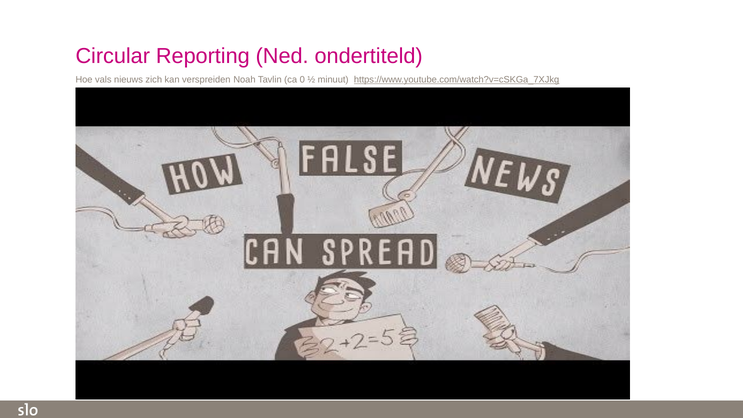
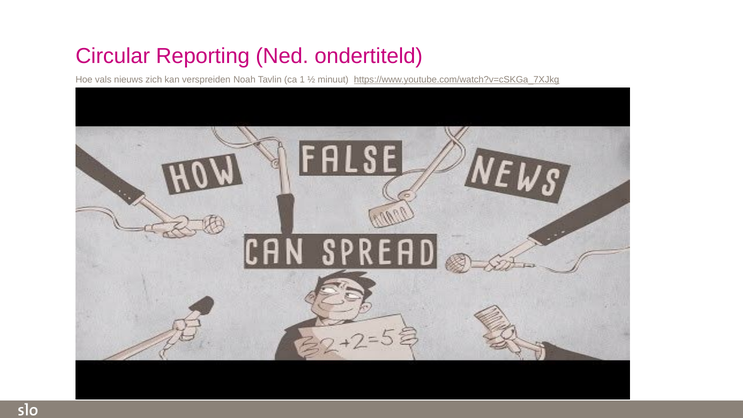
0: 0 -> 1 (302, 80)
